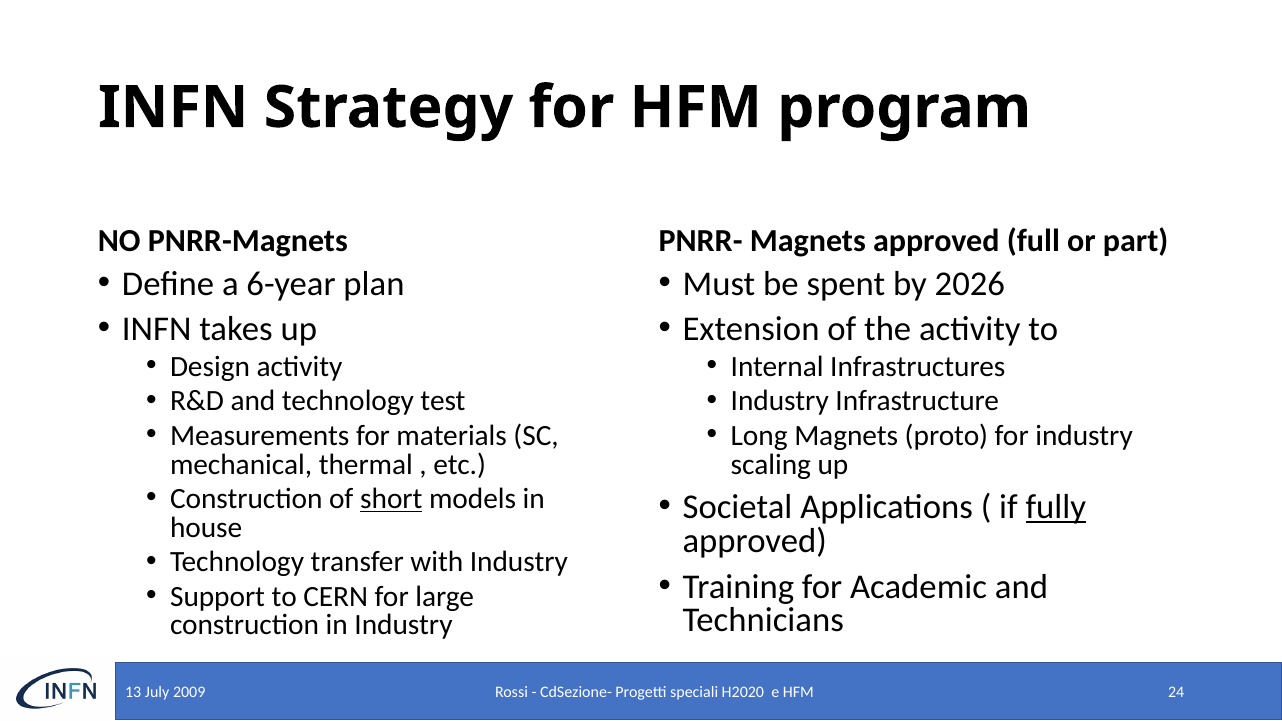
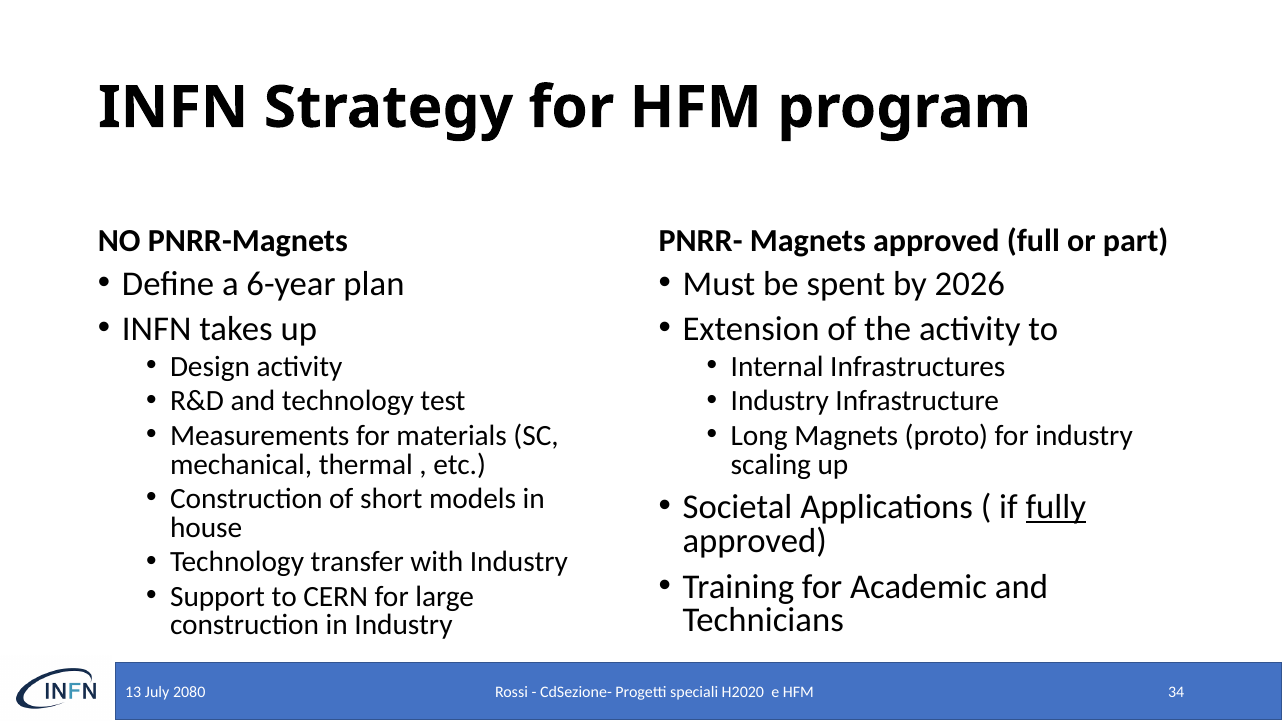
short underline: present -> none (391, 499)
24: 24 -> 34 (1176, 693)
2009: 2009 -> 2080 (189, 693)
